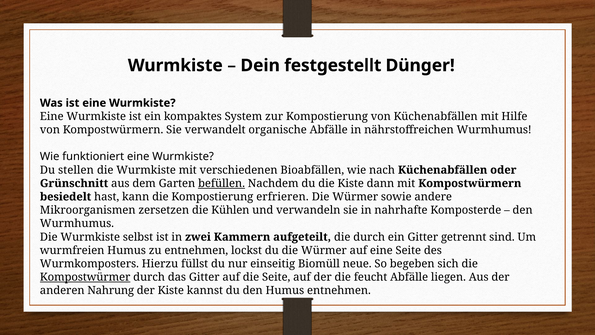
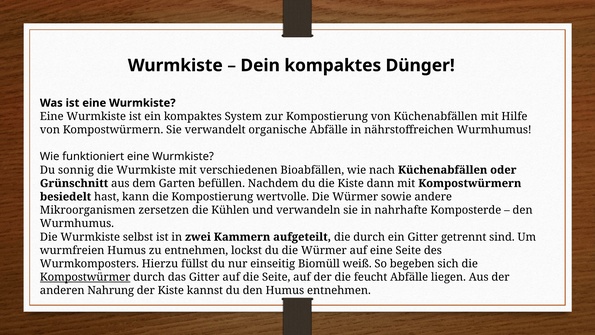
Dein festgestellt: festgestellt -> kompaktes (333, 65)
stellen: stellen -> sonnig (76, 170)
befüllen underline: present -> none (222, 183)
erfrieren: erfrieren -> wertvolle (283, 197)
neue: neue -> weiß (357, 264)
